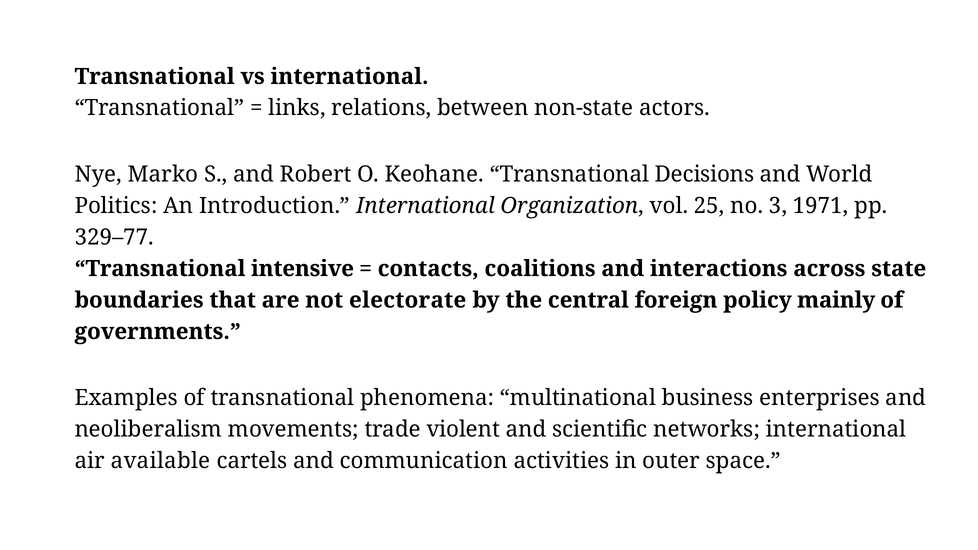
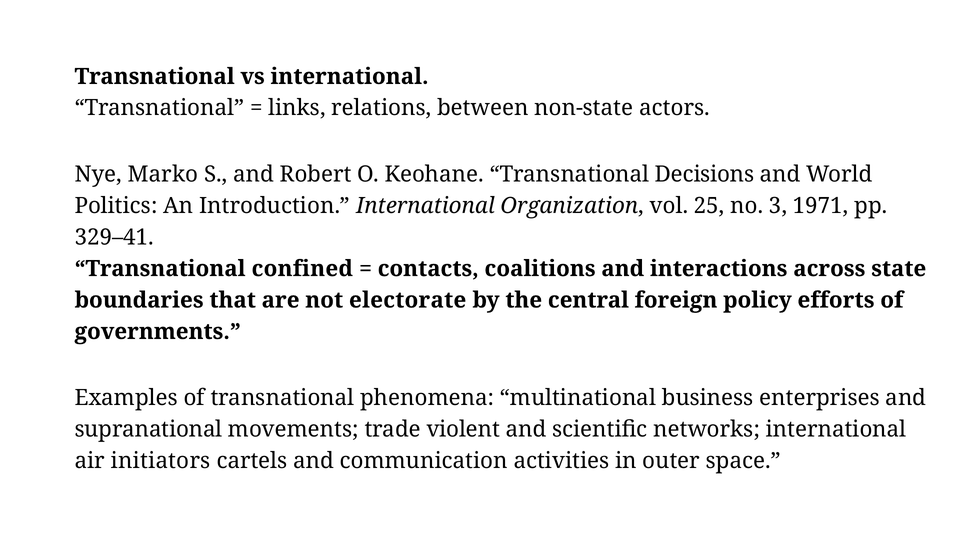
329–77: 329–77 -> 329–41 (114, 237)
intensive: intensive -> confined (302, 269)
mainly: mainly -> efforts (836, 300)
neoliberalism: neoliberalism -> supranational (148, 429)
available: available -> initiators (161, 461)
